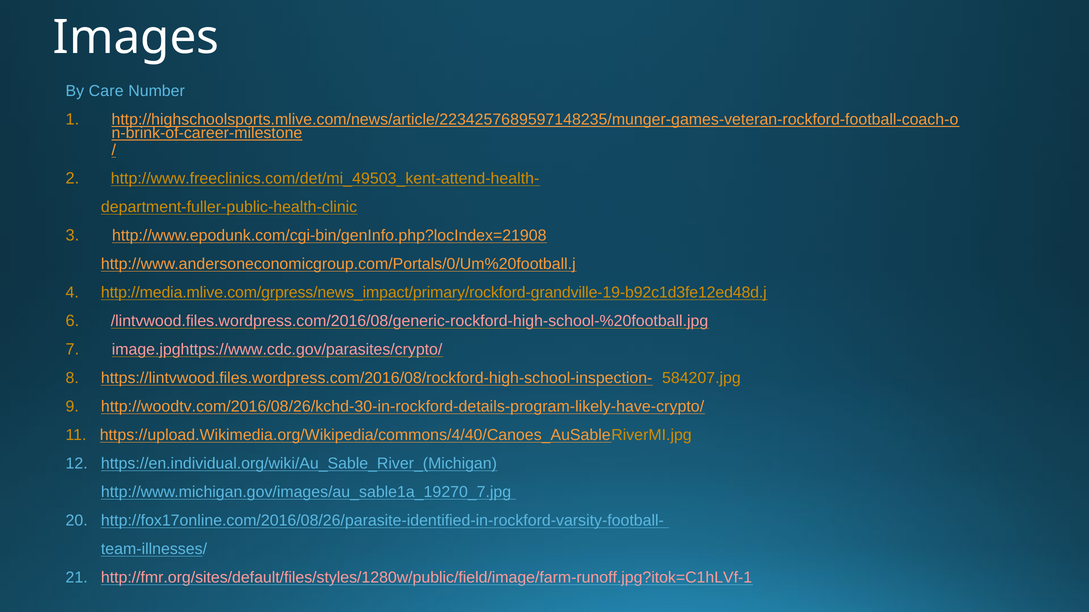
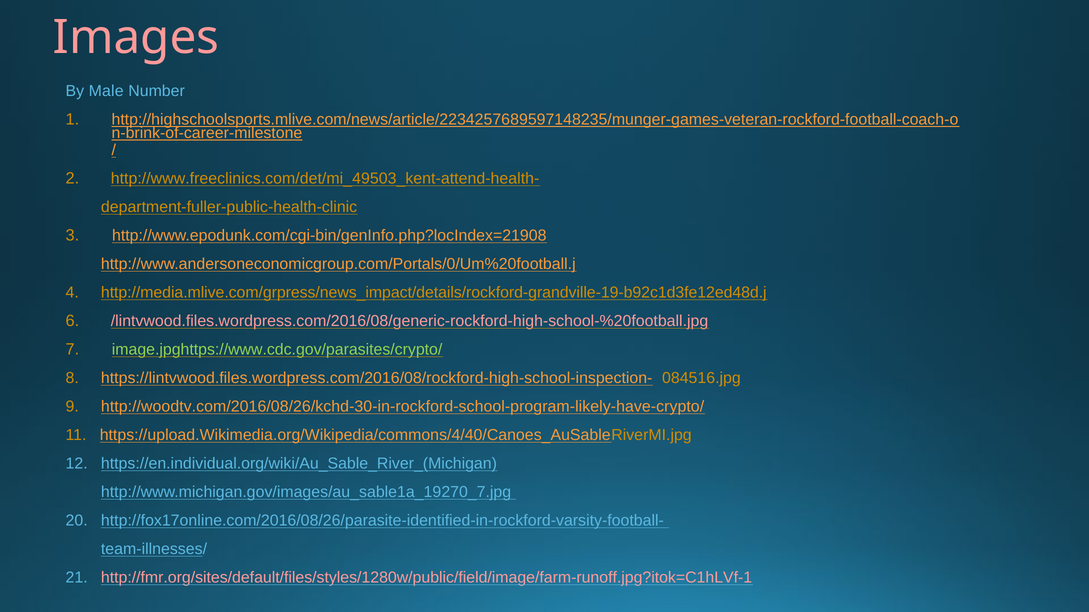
Images colour: white -> pink (136, 37)
Care: Care -> Male (106, 91)
http://media.mlive.com/grpress/news_impact/primary/rockford-grandville-19-b92c1d3fe12ed48d.j: http://media.mlive.com/grpress/news_impact/primary/rockford-grandville-19-b92c1d3fe12ed48d.j -> http://media.mlive.com/grpress/news_impact/details/rockford-grandville-19-b92c1d3fe12ed48d.j (434, 293)
image.jpghttps://www.cdc.gov/parasites/crypto/ colour: pink -> light green (277, 350)
584207.jpg: 584207.jpg -> 084516.jpg (701, 379)
http://woodtv.com/2016/08/26/kchd-30-in-rockford-details-program-likely-have-crypto/: http://woodtv.com/2016/08/26/kchd-30-in-rockford-details-program-likely-have-crypto/ -> http://woodtv.com/2016/08/26/kchd-30-in-rockford-school-program-likely-have-crypto/ (403, 407)
